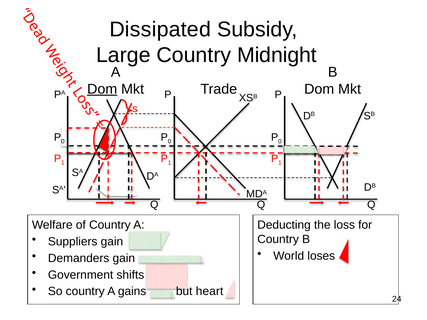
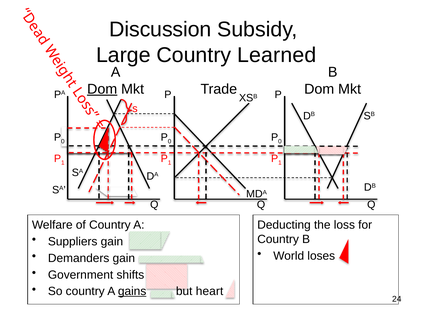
Dissipated: Dissipated -> Discussion (160, 30)
Midnight: Midnight -> Learned (277, 55)
gains underline: none -> present (132, 292)
